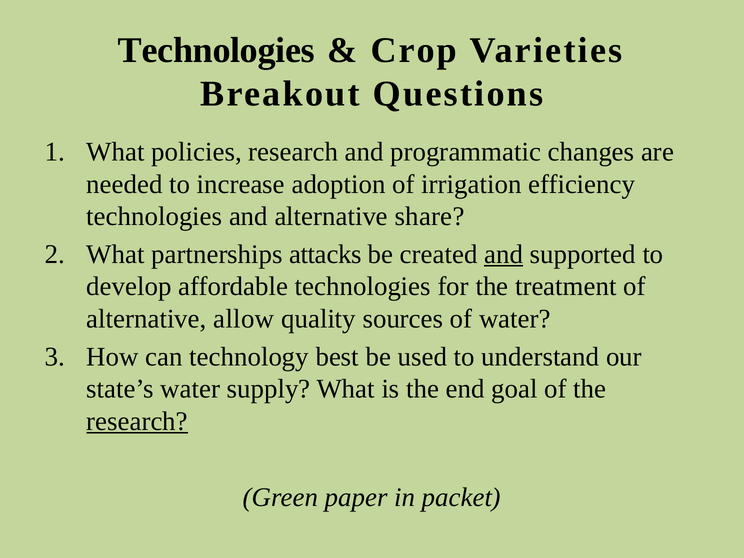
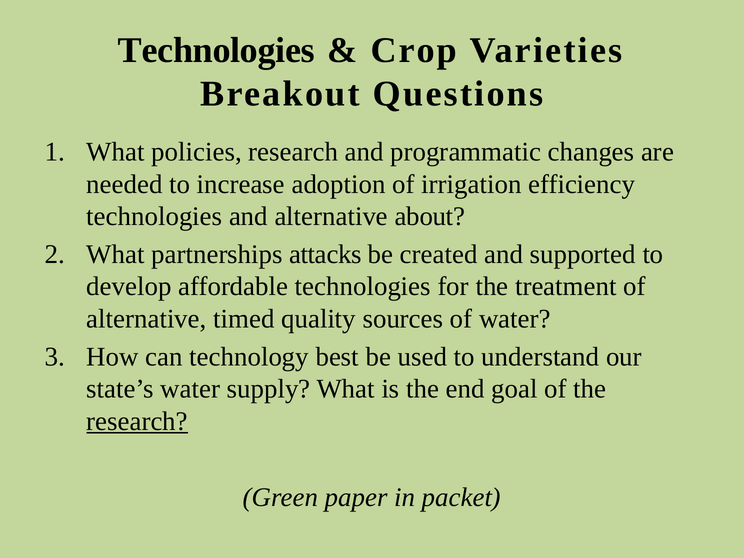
share: share -> about (430, 216)
and underline: present -> none (504, 254)
allow: allow -> timed (244, 319)
